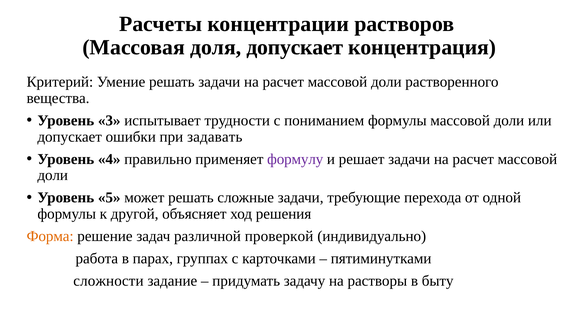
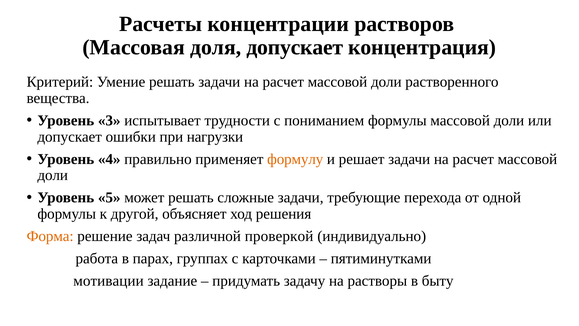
задавать: задавать -> нагрузки (215, 137)
формулу colour: purple -> orange (295, 159)
сложности: сложности -> мотивации (108, 281)
